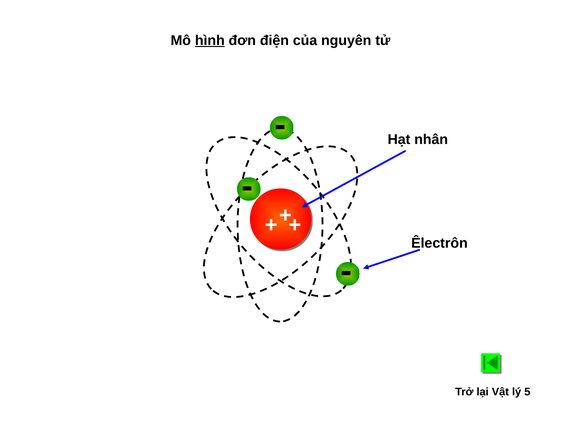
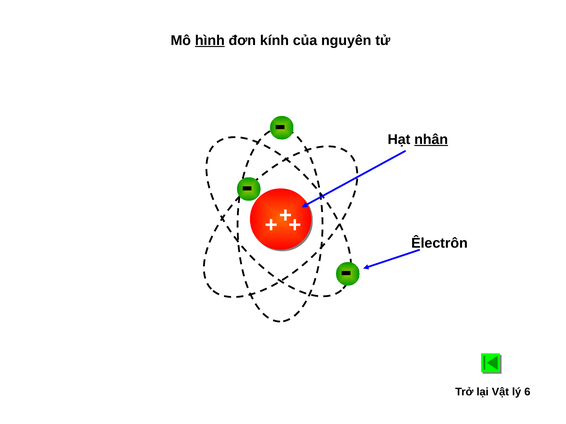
điện: điện -> kính (274, 41)
nhân underline: none -> present (431, 140)
5: 5 -> 6 (527, 392)
